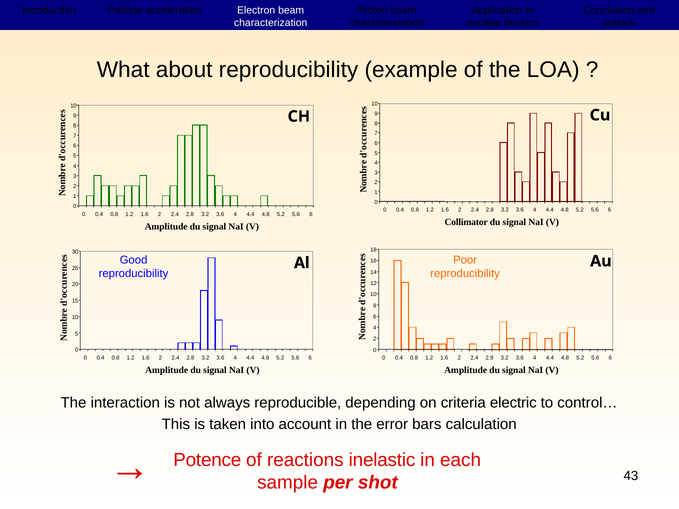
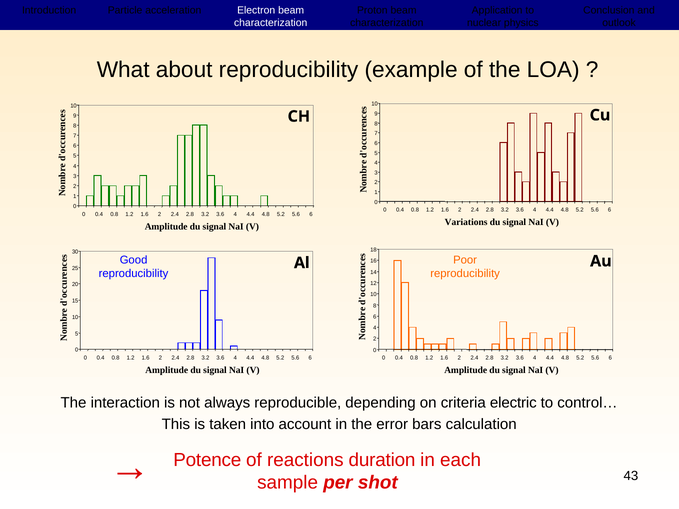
Collimator: Collimator -> Variations (466, 222)
inelastic: inelastic -> duration (382, 460)
